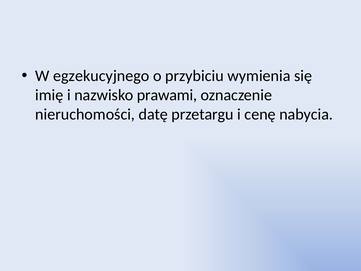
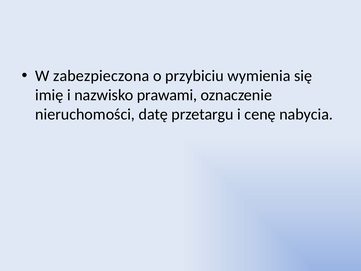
egzekucyjnego: egzekucyjnego -> zabezpieczona (101, 76)
